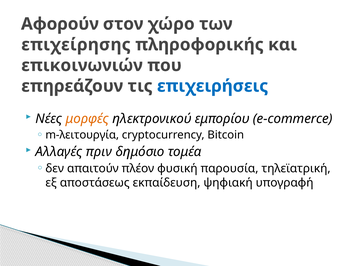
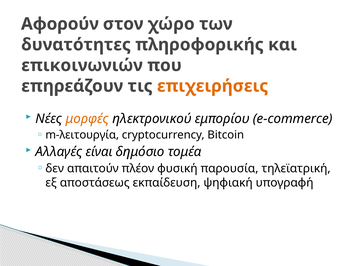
επιχείρησης: επιχείρησης -> δυνατότητες (76, 45)
επιχειρήσεις colour: blue -> orange (213, 86)
πριν: πριν -> είναι (99, 152)
